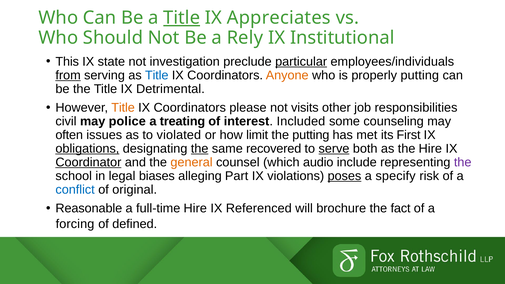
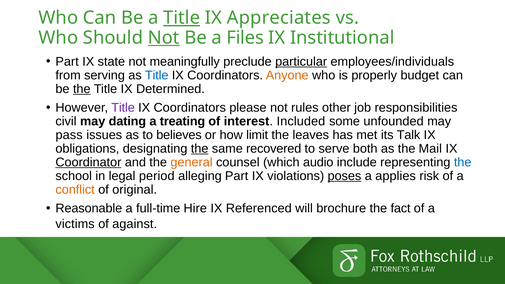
Not underline: none -> present (164, 38)
Rely: Rely -> Files (245, 38)
This: This -> Part (67, 62)
investigation: investigation -> meaningfully (185, 62)
from underline: present -> none (68, 75)
properly putting: putting -> budget (420, 75)
the underline: none -> present (82, 89)
Detrimental: Detrimental -> Determined (170, 89)
Title colour: orange -> purple (123, 108)
visits: visits -> rules (305, 108)
police: police -> dating (127, 121)
counseling: counseling -> unfounded (394, 121)
often: often -> pass (69, 135)
violated: violated -> believes (179, 135)
the putting: putting -> leaves (311, 135)
First: First -> Talk (409, 135)
obligations underline: present -> none (87, 149)
serve underline: present -> none (334, 149)
the Hire: Hire -> Mail (430, 149)
the colour: purple -> blue (463, 162)
biases: biases -> period (157, 176)
specify: specify -> applies (396, 176)
conflict colour: blue -> orange (75, 190)
forcing: forcing -> victims (75, 224)
defined: defined -> against (135, 224)
